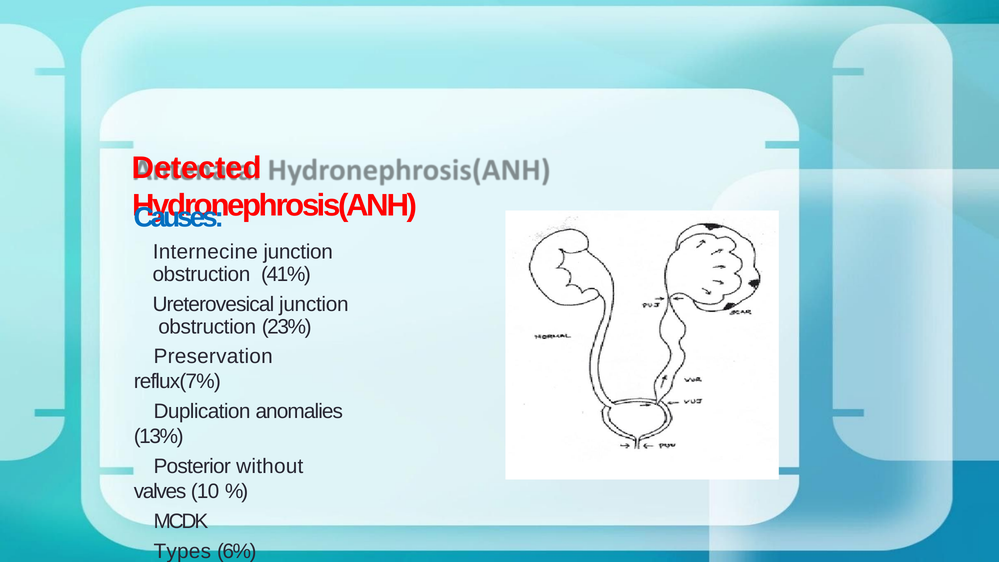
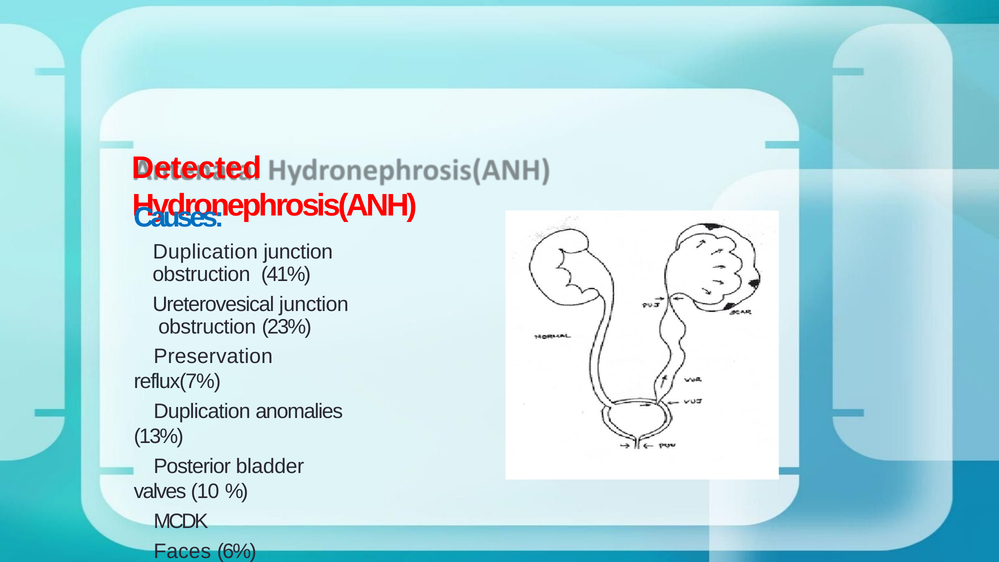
Internecine: Internecine -> Duplication (205, 252)
without: without -> bladder (270, 466)
Types: Types -> Faces (182, 551)
